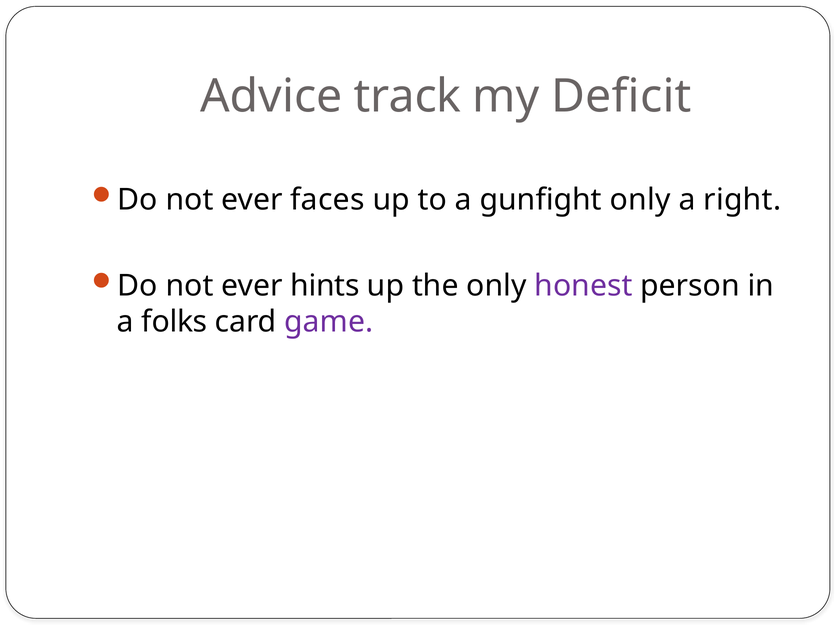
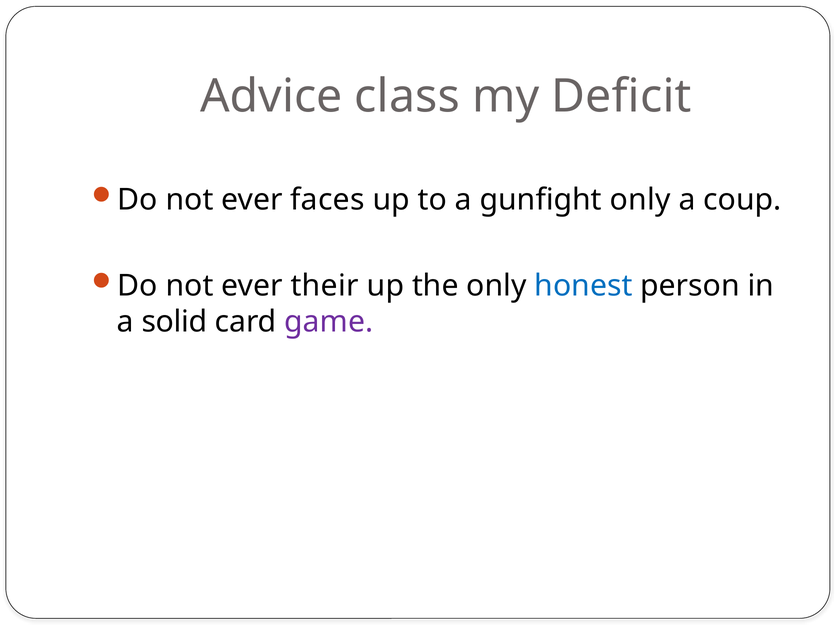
track: track -> class (407, 97)
right: right -> coup (742, 200)
hints: hints -> their (325, 286)
honest colour: purple -> blue (583, 286)
folks: folks -> solid (174, 322)
